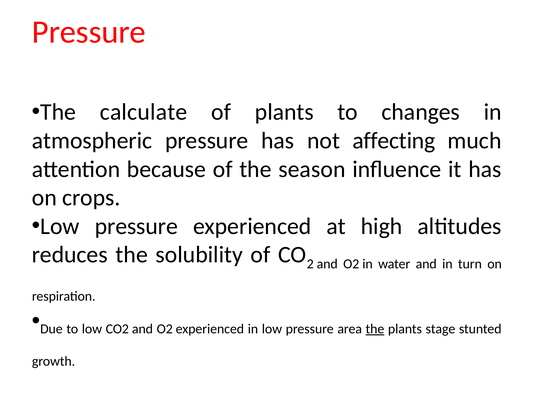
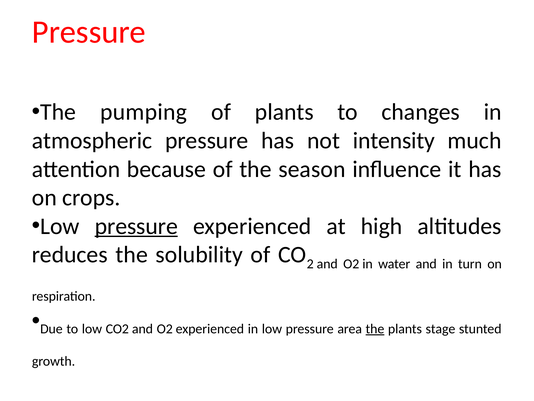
calculate: calculate -> pumping (144, 112)
affecting: affecting -> intensity (394, 140)
pressure underline: none -> present (136, 226)
